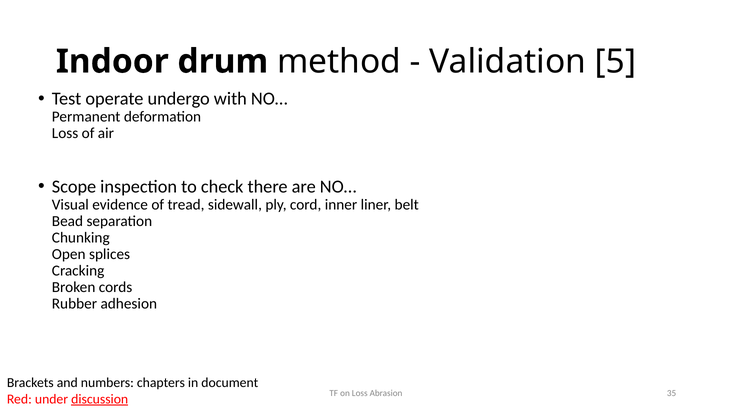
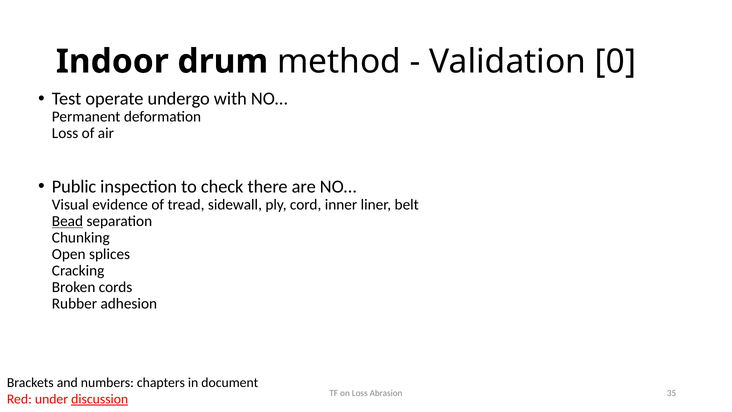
5: 5 -> 0 (615, 61)
Scope: Scope -> Public (74, 186)
Bead underline: none -> present (67, 221)
